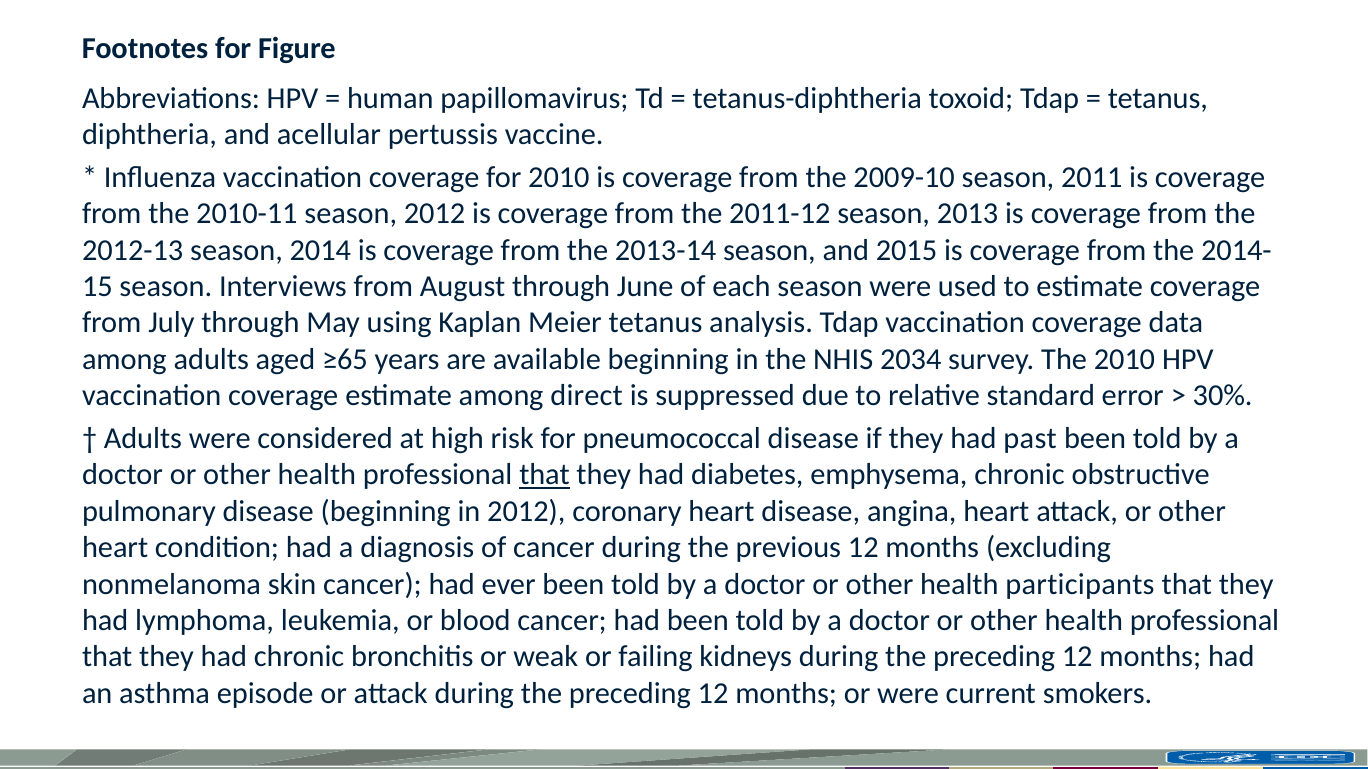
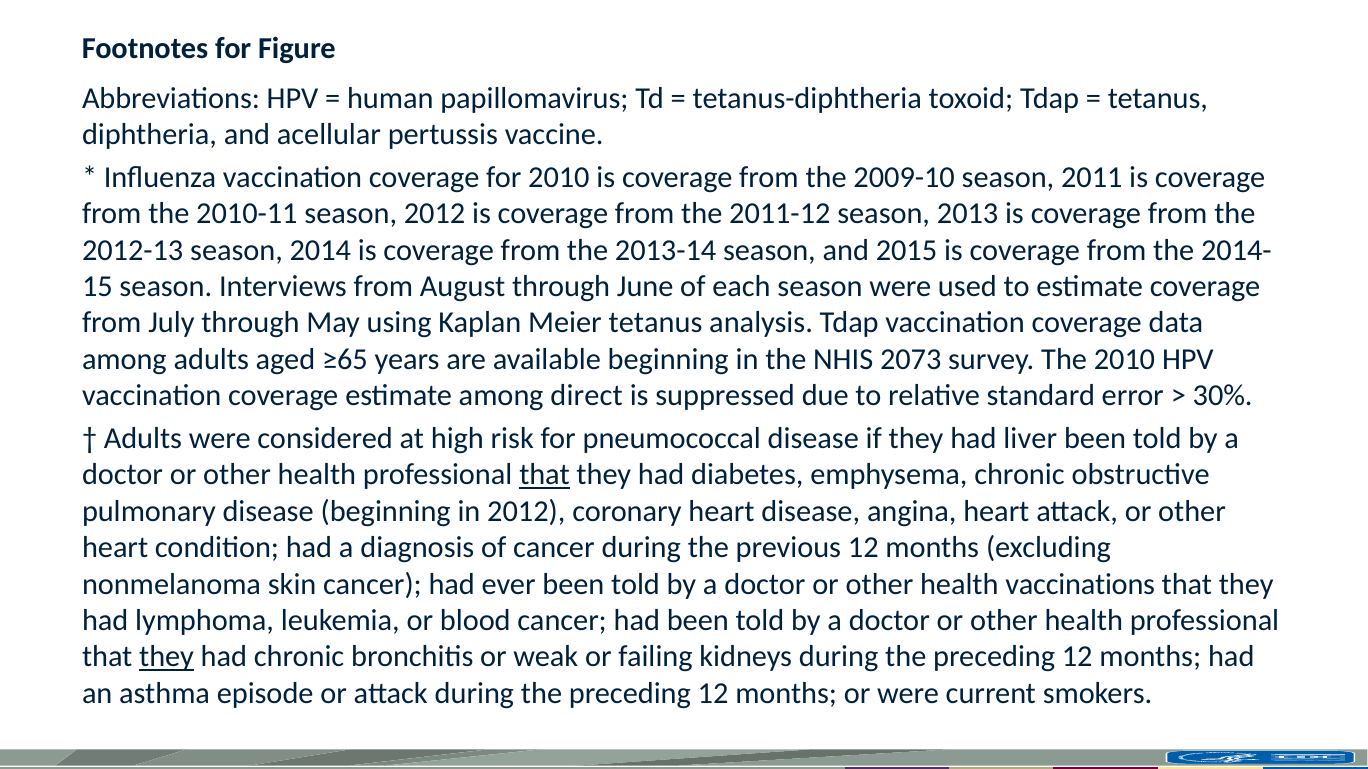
2034: 2034 -> 2073 (911, 360)
past: past -> liver (1030, 439)
participants: participants -> vaccinations (1080, 584)
they underline: none -> present (167, 657)
